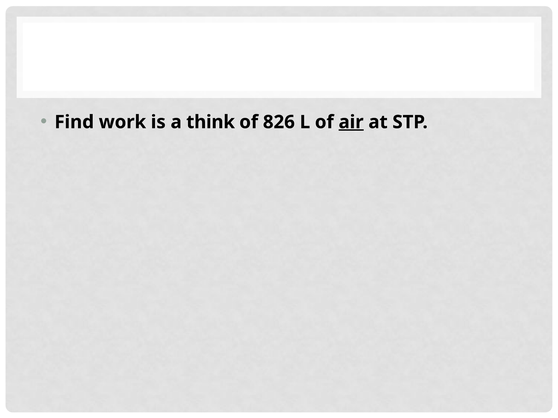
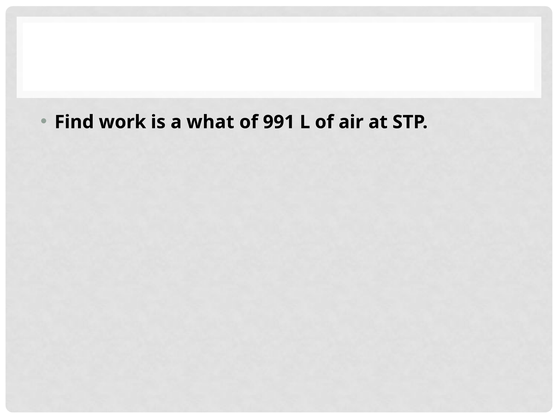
think: think -> what (210, 122)
826: 826 -> 991 (279, 122)
air underline: present -> none (351, 122)
